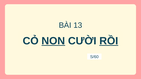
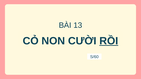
NON underline: present -> none (53, 41)
